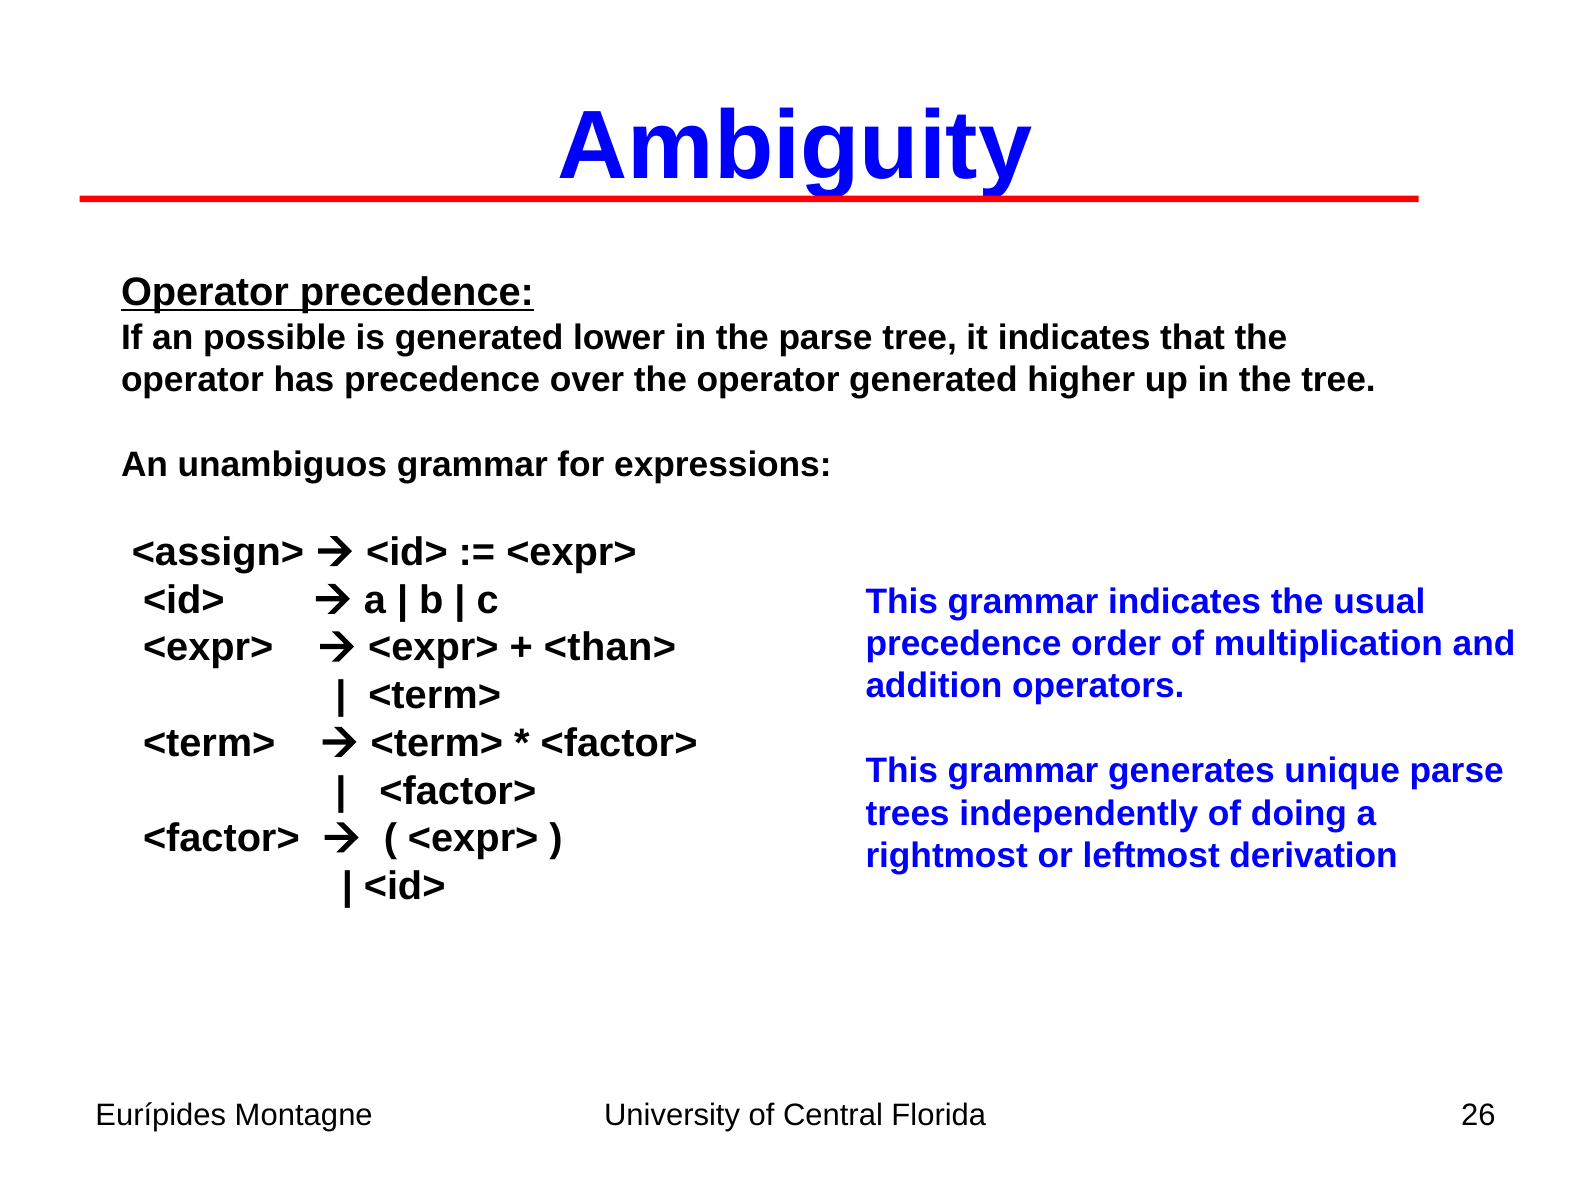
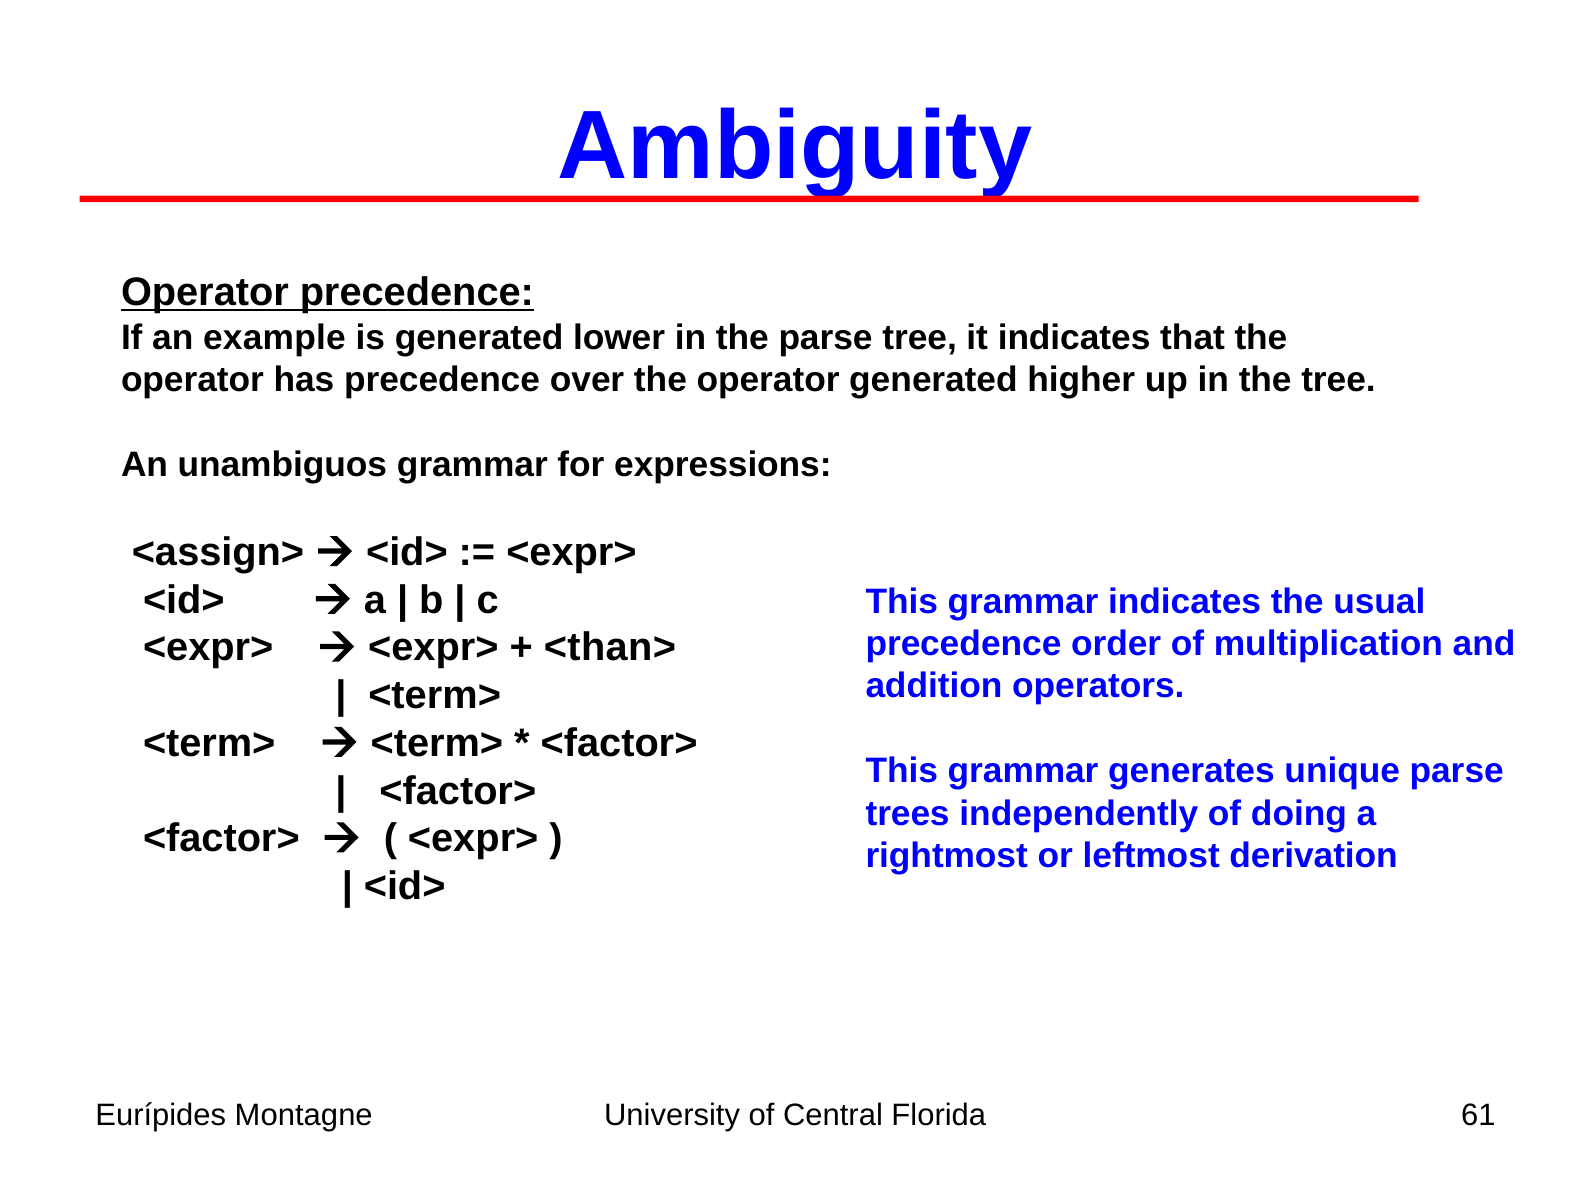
possible: possible -> example (274, 337)
26: 26 -> 61 (1478, 1115)
